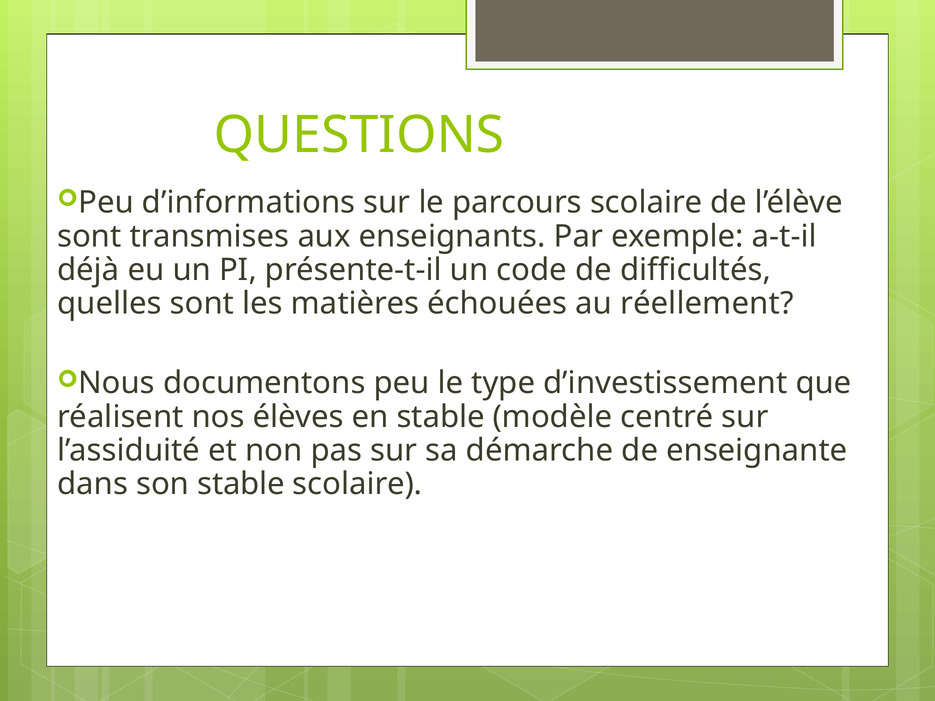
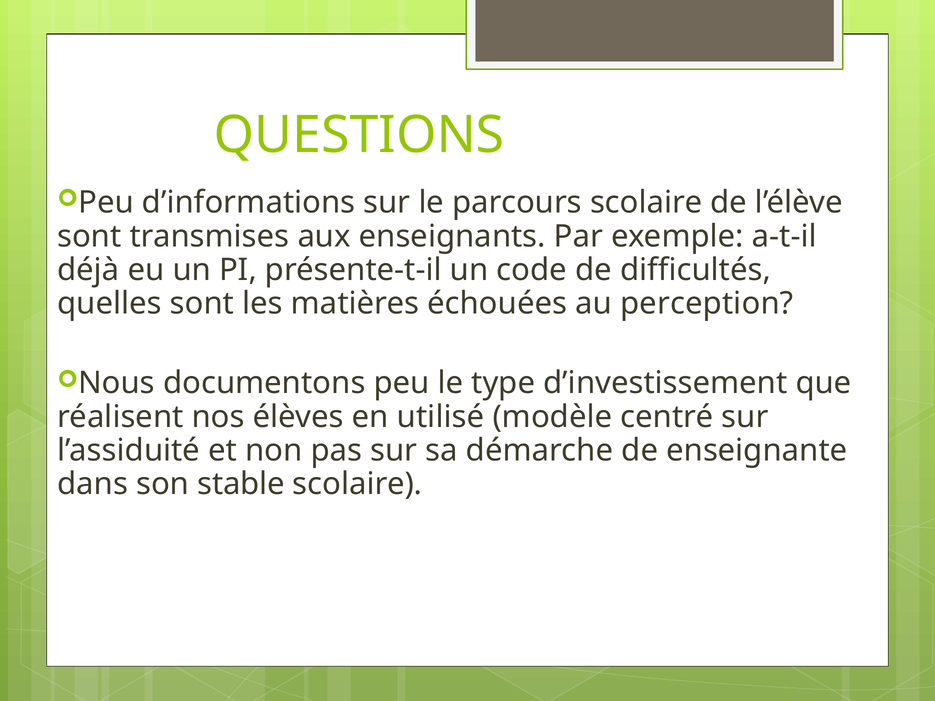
réellement: réellement -> perception (707, 304)
en stable: stable -> utilisé (441, 417)
